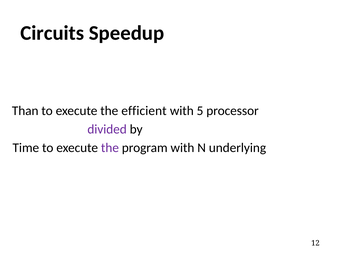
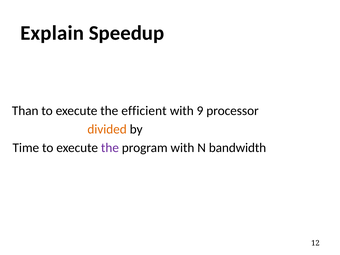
Circuits: Circuits -> Explain (52, 33)
5: 5 -> 9 (200, 111)
divided colour: purple -> orange (107, 129)
underlying: underlying -> bandwidth (238, 148)
